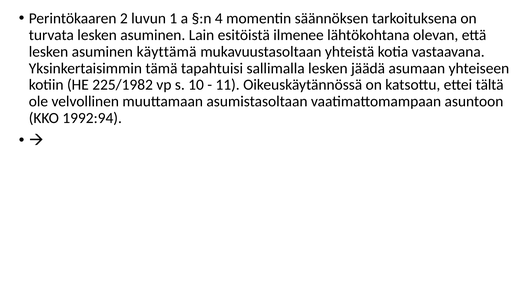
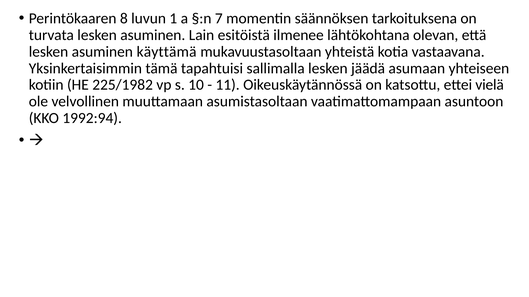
2: 2 -> 8 (124, 19)
4: 4 -> 7 (219, 19)
tältä: tältä -> vielä (490, 85)
